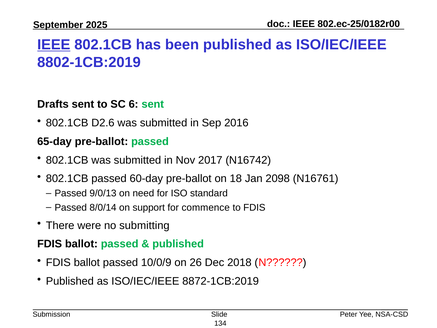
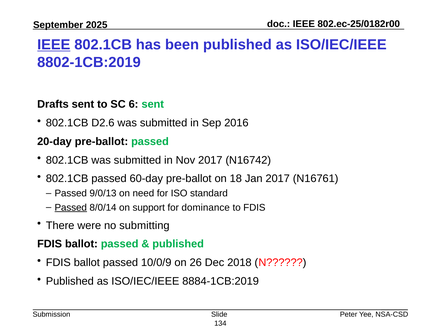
65-day: 65-day -> 20-day (54, 141)
Jan 2098: 2098 -> 2017 (278, 179)
Passed underline: none -> present (71, 207)
commence: commence -> dominance (206, 207)
8872-1CB:2019: 8872-1CB:2019 -> 8884-1CB:2019 (221, 281)
